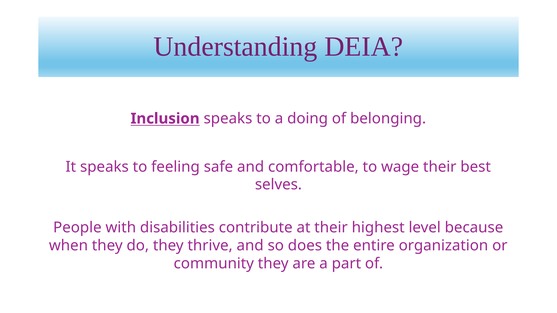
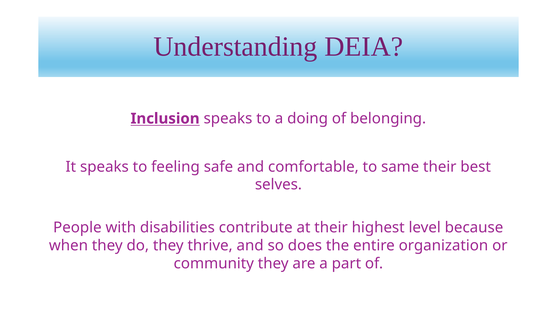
wage: wage -> same (400, 167)
